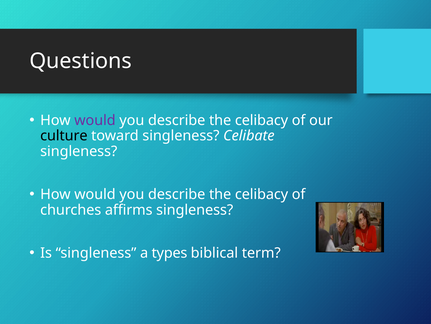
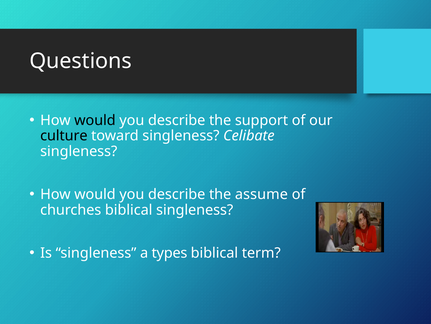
would colour: purple -> black (95, 120)
celibacy: celibacy -> support (262, 120)
celibacy: celibacy -> assume (261, 194)
churches affirms: affirms -> biblical (129, 210)
